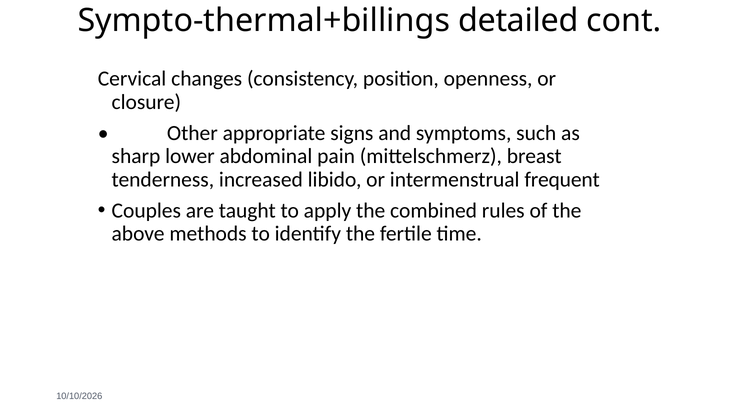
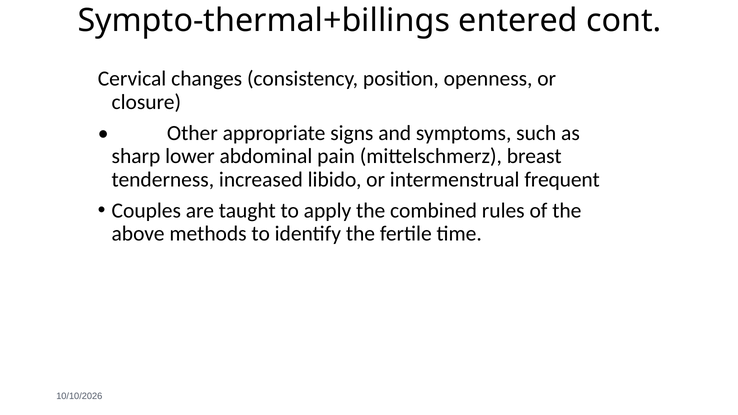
detailed: detailed -> entered (518, 21)
